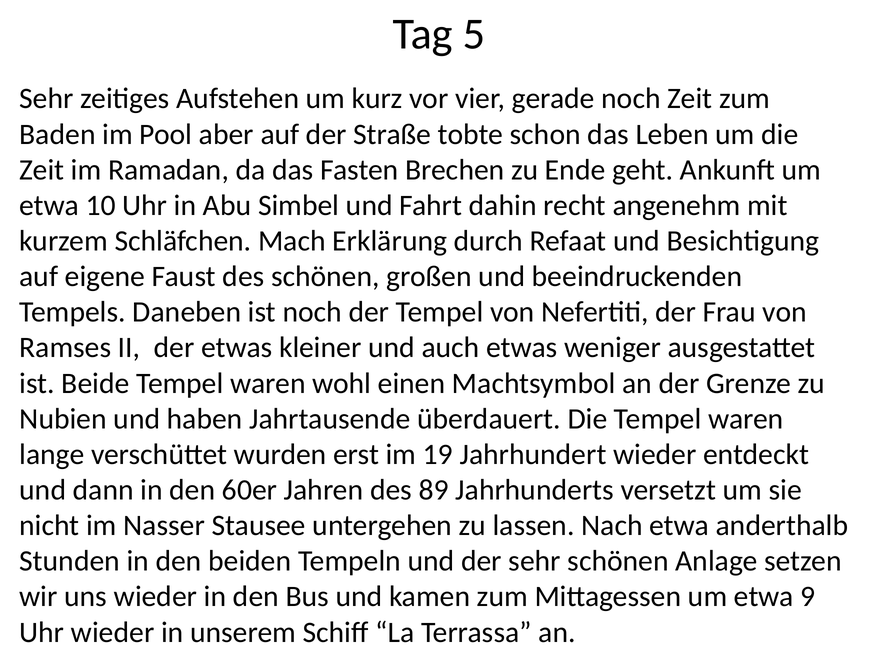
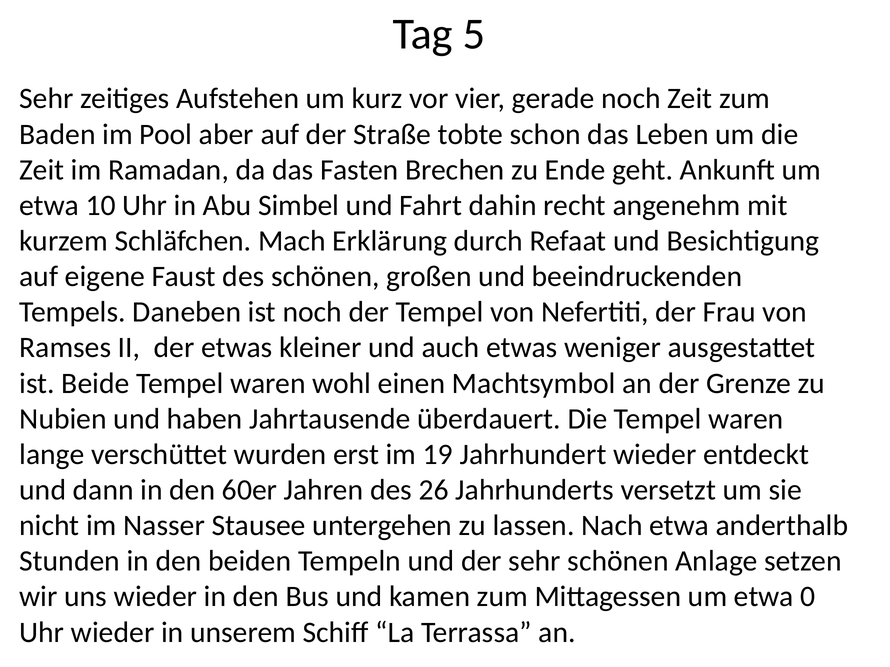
89: 89 -> 26 (434, 490)
9: 9 -> 0 (808, 597)
